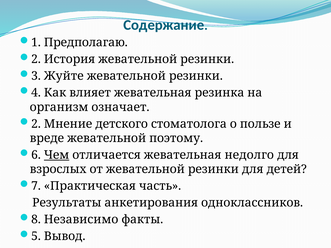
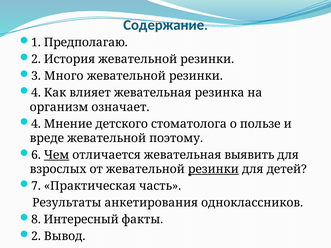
Жуйте: Жуйте -> Много (64, 76)
2: 2 -> 4 (36, 124)
недолго: недолго -> выявить (249, 155)
резинки underline: none -> present (213, 169)
Независимо: Независимо -> Интересный (81, 220)
5: 5 -> 2 (36, 237)
